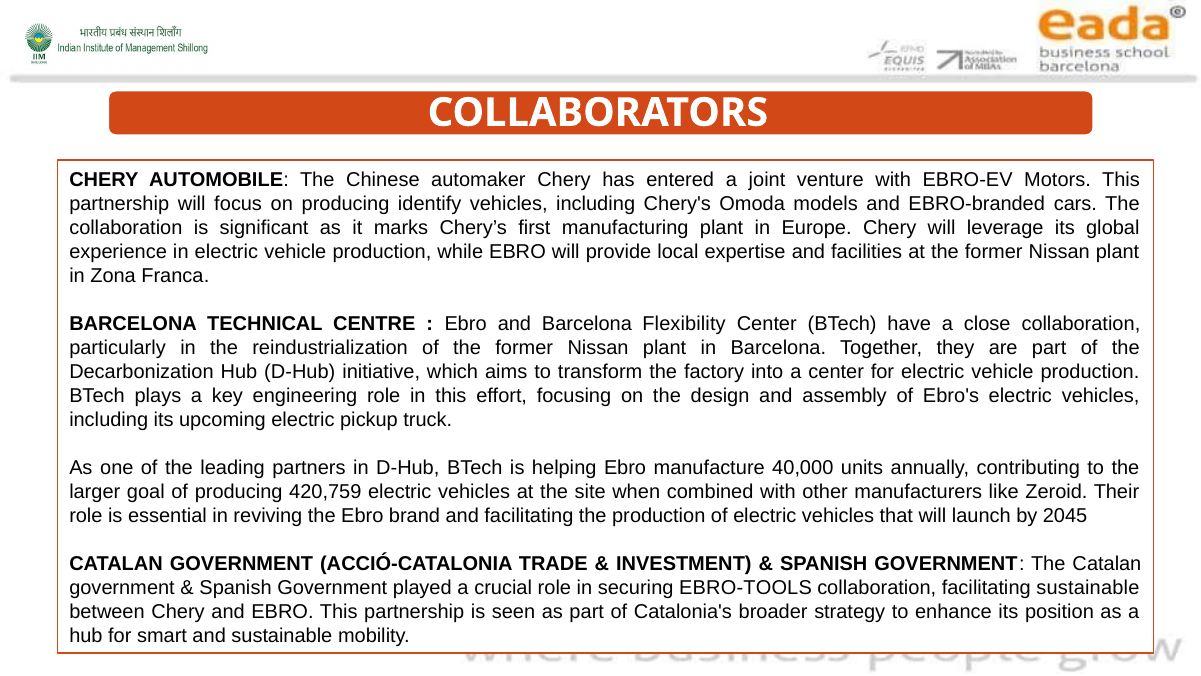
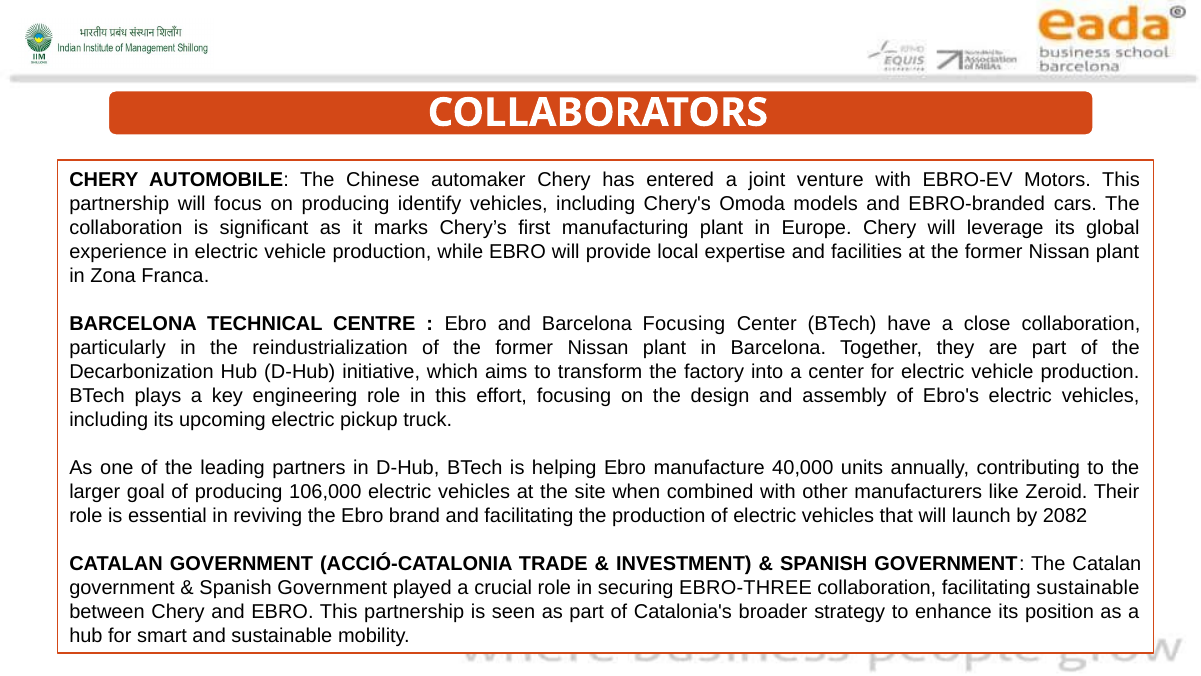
Barcelona Flexibility: Flexibility -> Focusing (684, 324)
420,759: 420,759 -> 106,000 (325, 492)
2045: 2045 -> 2082 (1065, 516)
EBRO-TOOLS: EBRO-TOOLS -> EBRO-THREE (746, 588)
